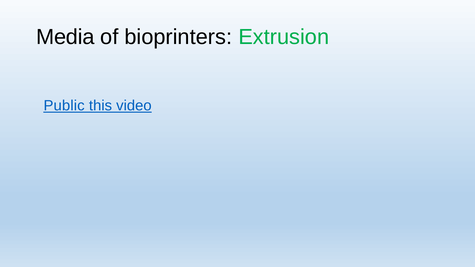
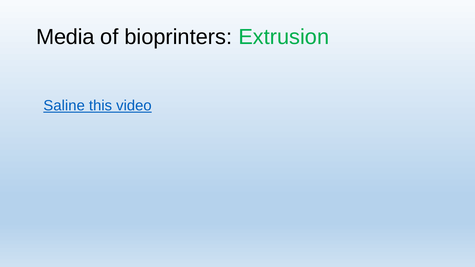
Public: Public -> Saline (64, 106)
